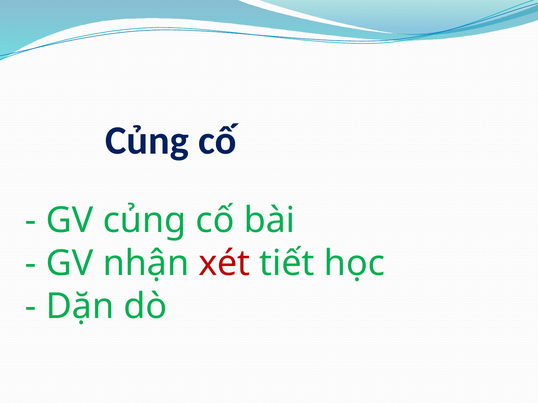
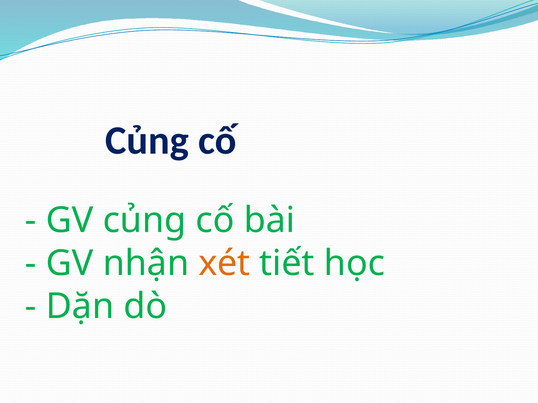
xét colour: red -> orange (224, 264)
